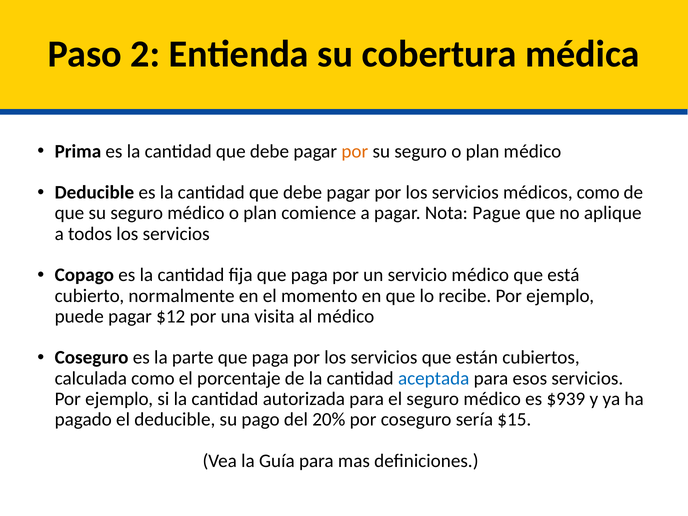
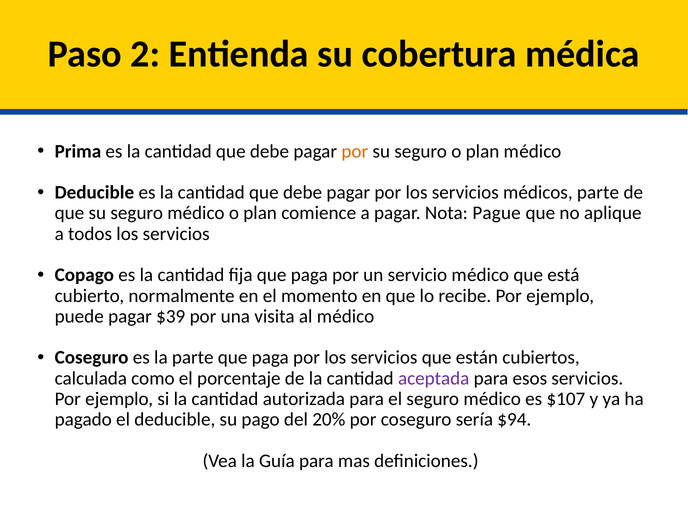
médicos como: como -> parte (598, 193)
$12: $12 -> $39 (171, 316)
aceptada colour: blue -> purple (434, 378)
$939: $939 -> $107 (566, 399)
$15: $15 -> $94 (514, 420)
